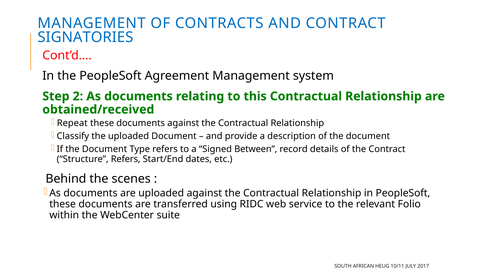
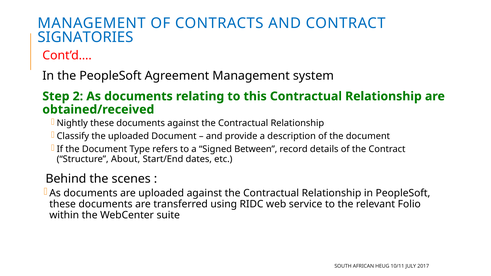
Repeat: Repeat -> Nightly (72, 123)
Structure Refers: Refers -> About (126, 159)
